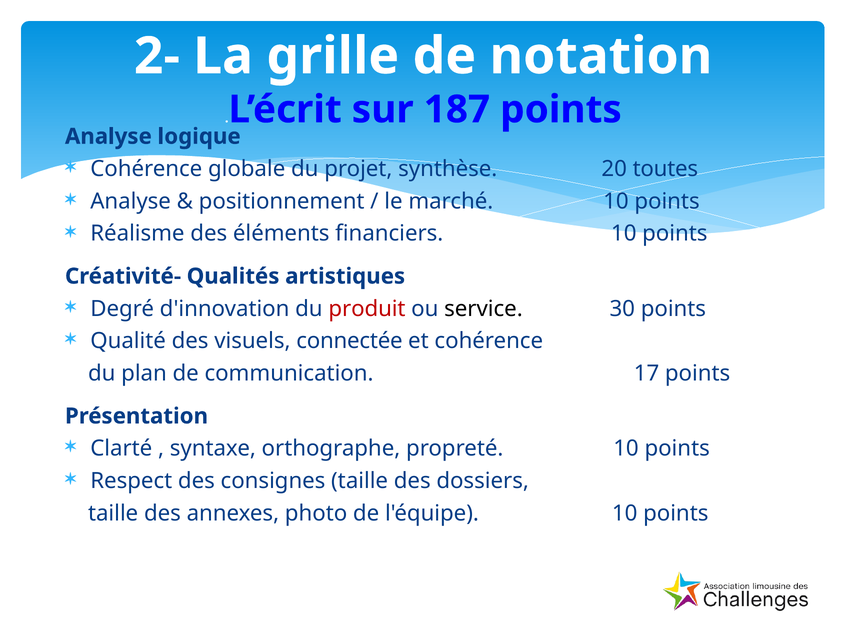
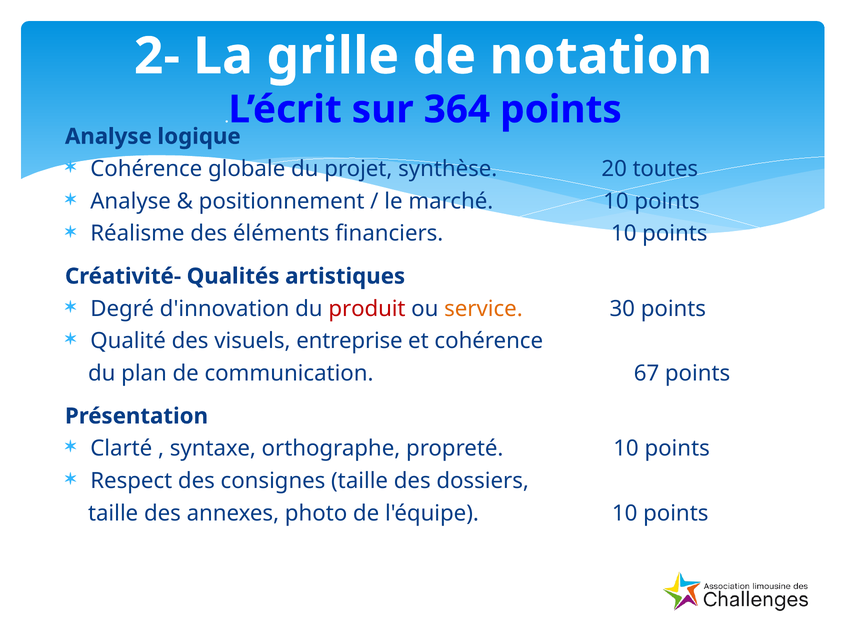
187: 187 -> 364 (457, 110)
service colour: black -> orange (483, 309)
connectée: connectée -> entreprise (349, 341)
17: 17 -> 67 (647, 373)
